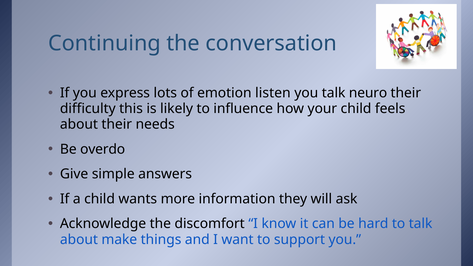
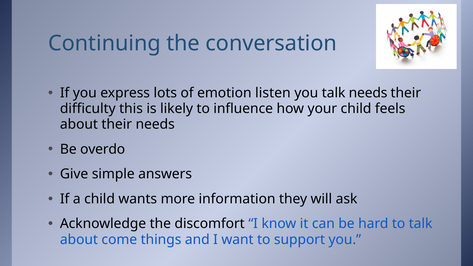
talk neuro: neuro -> needs (368, 93)
make: make -> come (119, 240)
